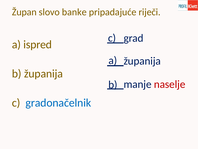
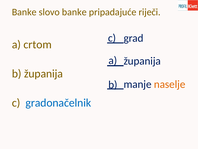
Župan: Župan -> Banke (24, 12)
ispred: ispred -> crtom (38, 44)
naselje colour: red -> orange (170, 84)
